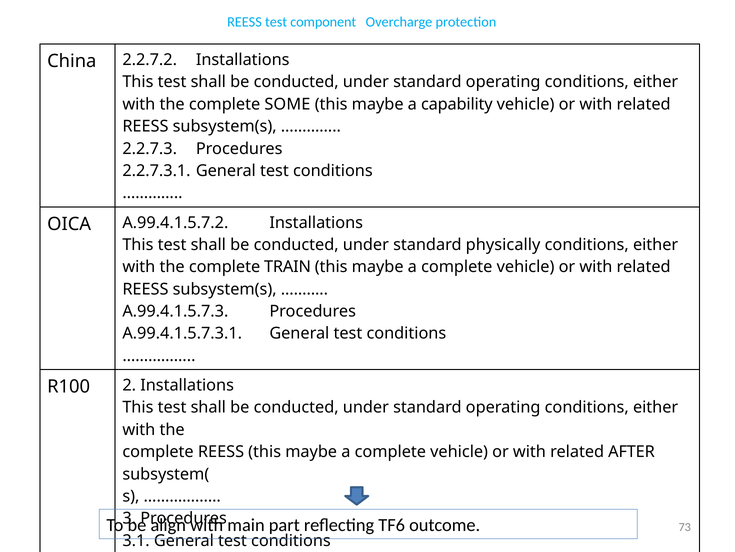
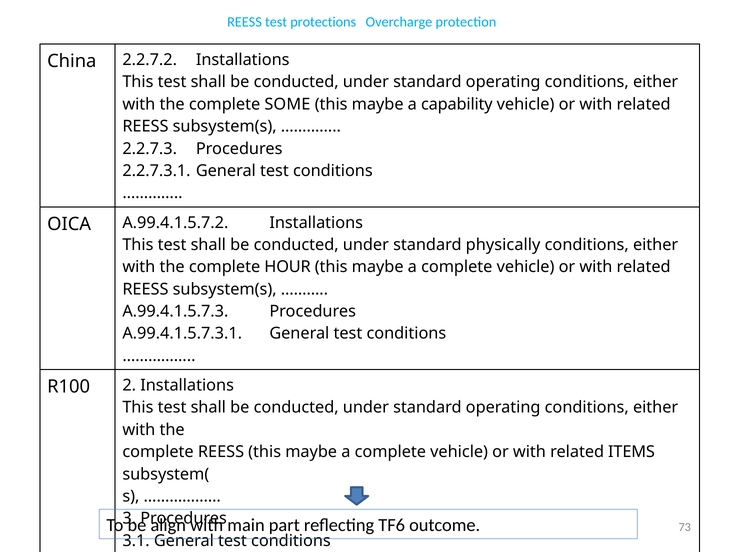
component: component -> protections (323, 22)
TRAIN: TRAIN -> HOUR (288, 267)
AFTER: AFTER -> ITEMS (632, 451)
